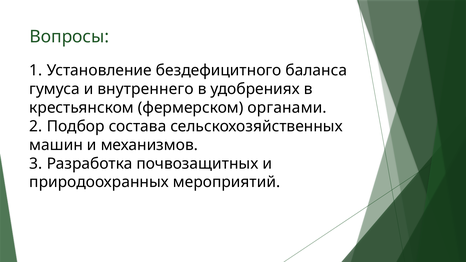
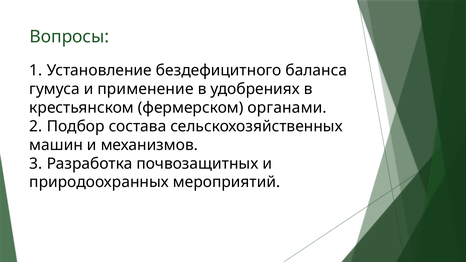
внутреннего: внутреннего -> применение (145, 89)
